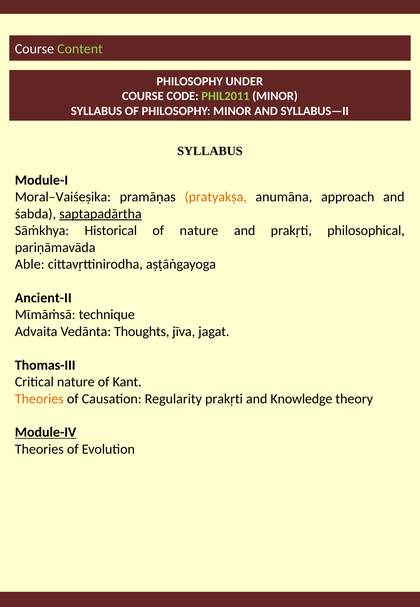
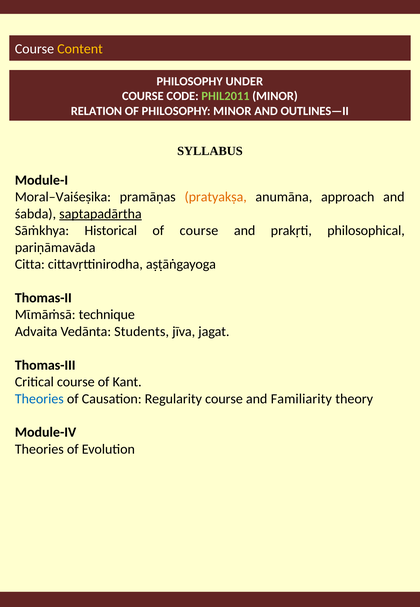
Content colour: light green -> yellow (80, 49)
SYLLABUS: SYLLABUS -> RELATION (96, 111)
SYLLABUS—II: SYLLABUS—II -> OUTLINES—II (315, 111)
of nature: nature -> course (199, 231)
Able: Able -> Citta (30, 264)
Ancient-II: Ancient-II -> Thomas-II (43, 298)
Thoughts: Thoughts -> Students (142, 331)
Critical nature: nature -> course (76, 382)
Theories colour: orange -> blue (39, 399)
Regularity prakṛti: prakṛti -> course (224, 399)
Knowledge: Knowledge -> Familiarity (301, 399)
Module-IV underline: present -> none (46, 432)
